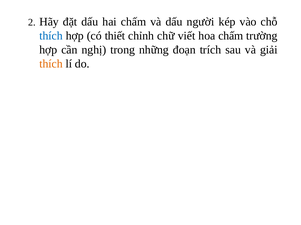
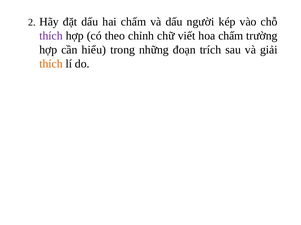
thích colour: blue -> purple (51, 36)
thiết: thiết -> theo (115, 36)
nghị: nghị -> hiểu (94, 50)
